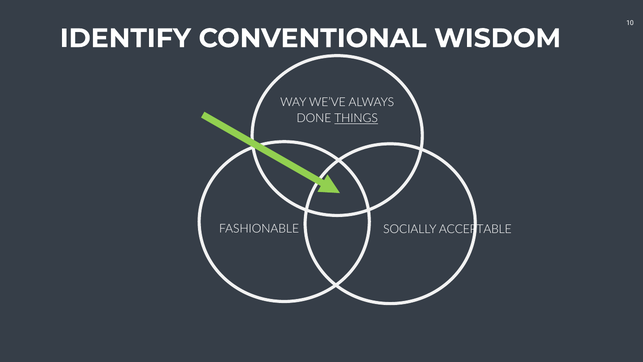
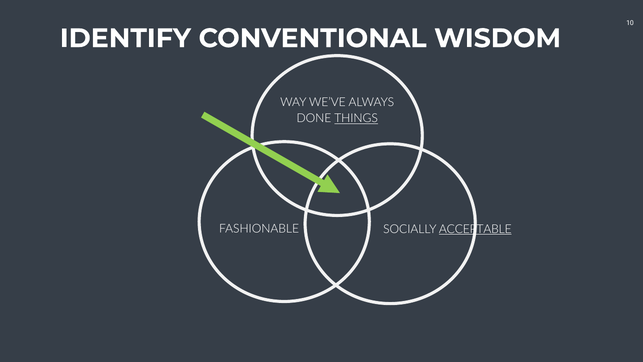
ACCEPTABLE underline: none -> present (475, 229)
